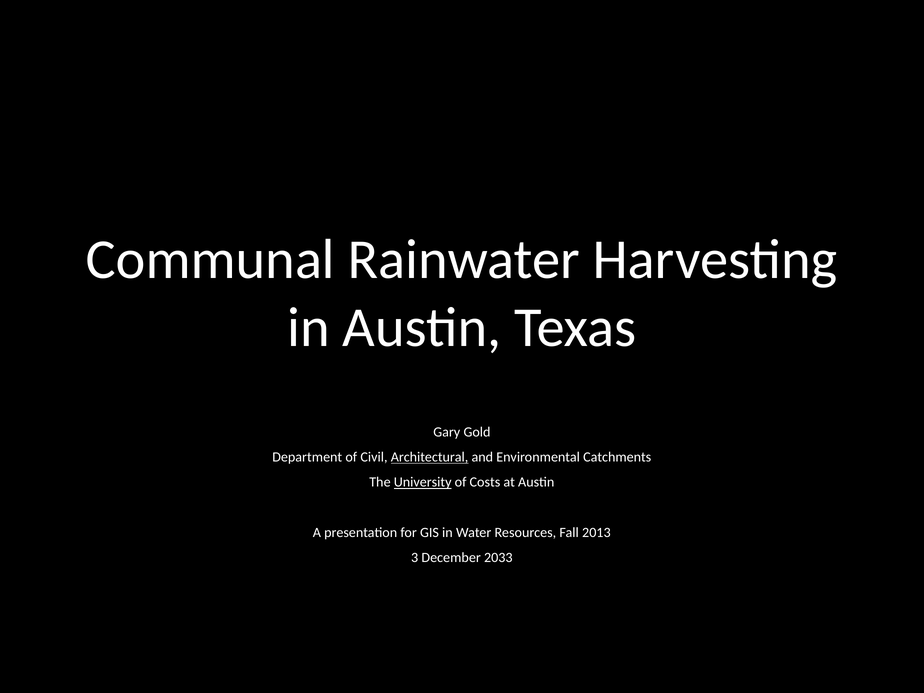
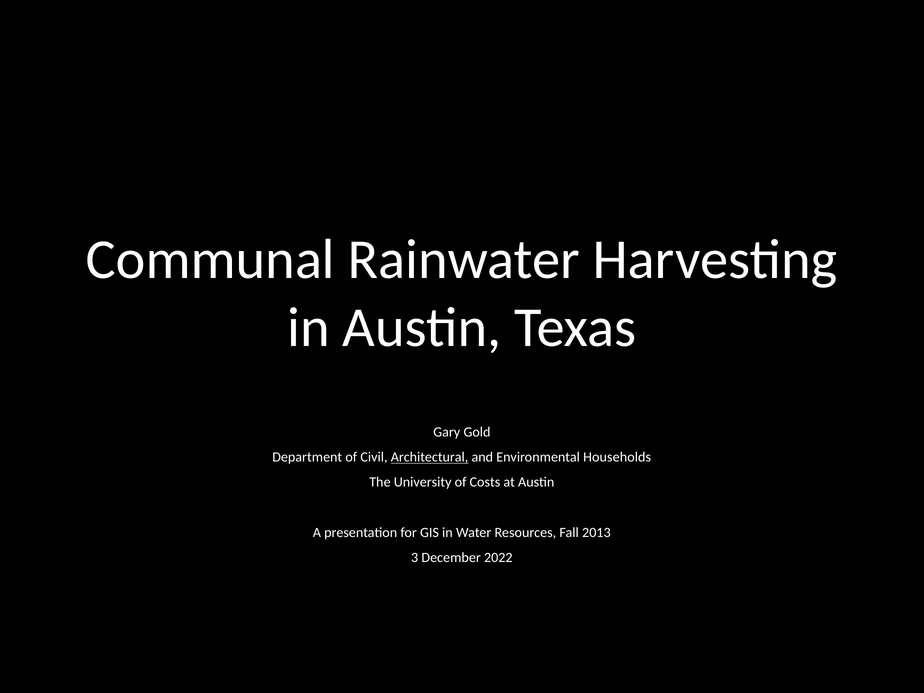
Catchments: Catchments -> Households (617, 457)
University underline: present -> none (423, 482)
2033: 2033 -> 2022 (498, 558)
